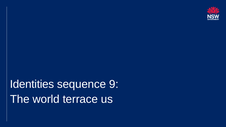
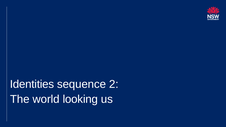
9: 9 -> 2 (114, 84)
terrace: terrace -> looking (80, 99)
